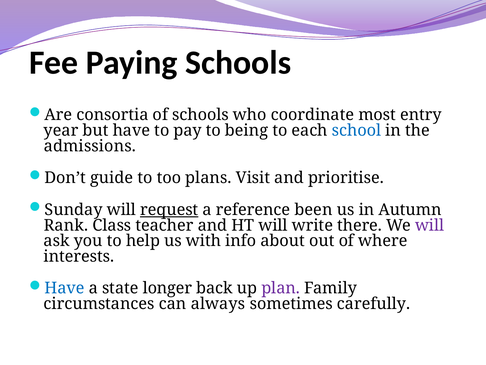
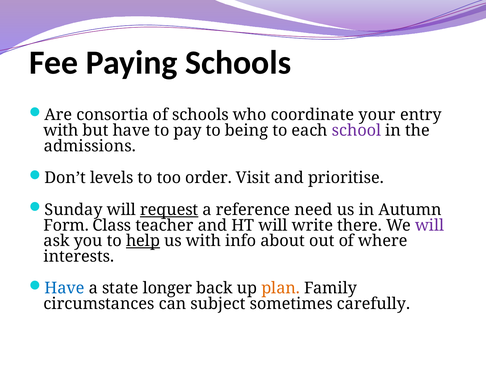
most: most -> your (377, 115)
year: year -> with (61, 130)
school colour: blue -> purple (356, 130)
guide: guide -> levels (112, 178)
plans: plans -> order (209, 178)
been: been -> need (313, 209)
Rank: Rank -> Form (66, 225)
help underline: none -> present (143, 241)
plan colour: purple -> orange (281, 288)
always: always -> subject (218, 303)
